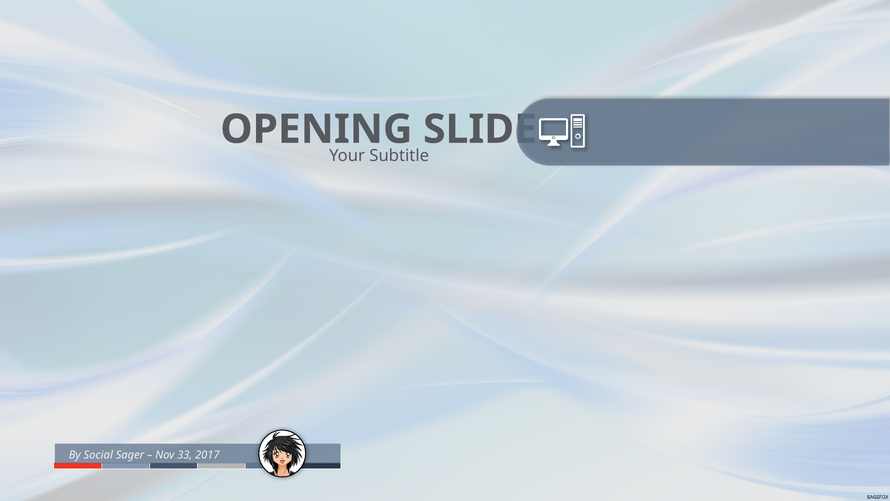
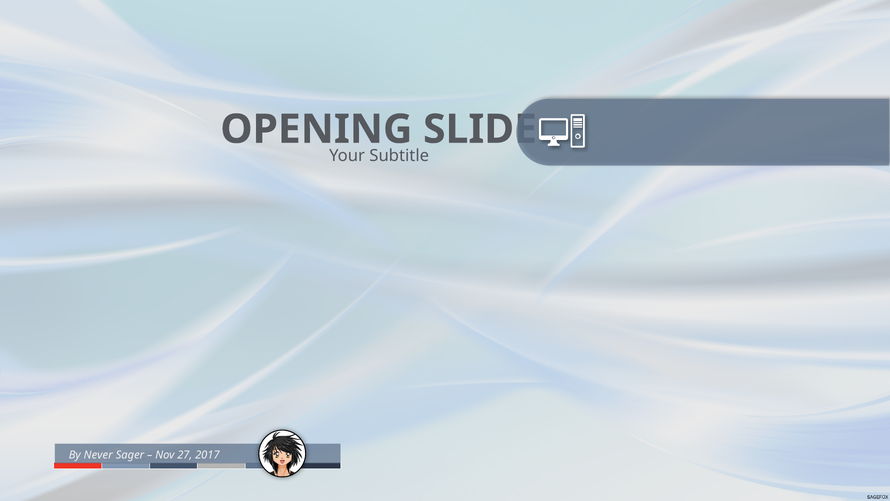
Social: Social -> Never (98, 455)
33: 33 -> 27 (185, 455)
